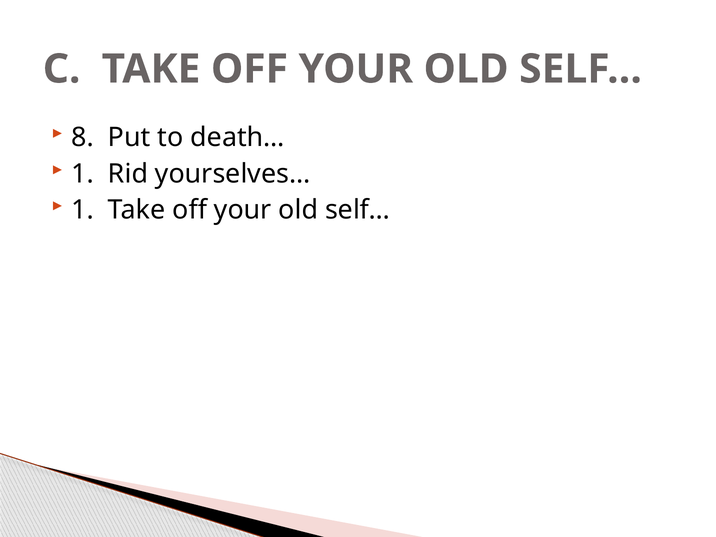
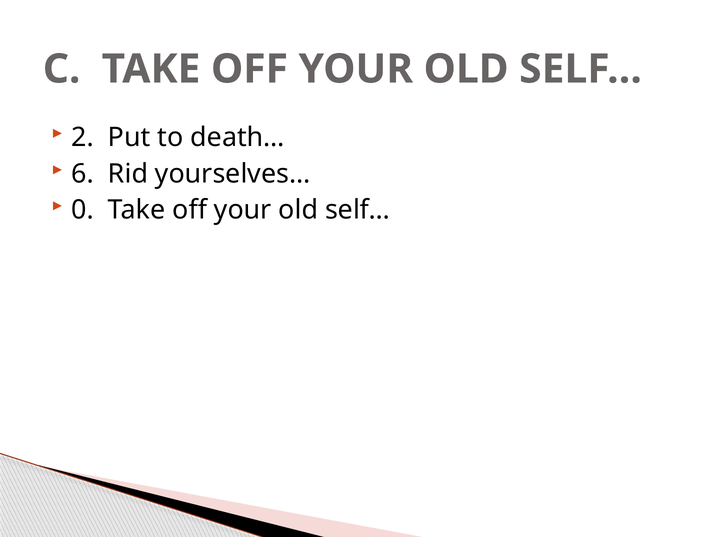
8: 8 -> 2 (83, 138)
1: 1 -> 6 (83, 174)
1: 1 -> 0 (83, 210)
